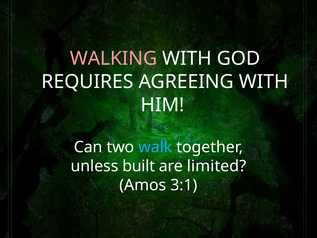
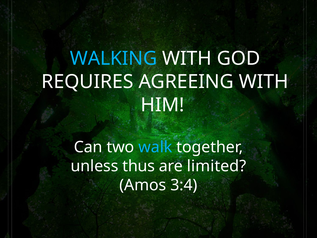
WALKING colour: pink -> light blue (113, 58)
built: built -> thus (139, 166)
3:1: 3:1 -> 3:4 (184, 185)
